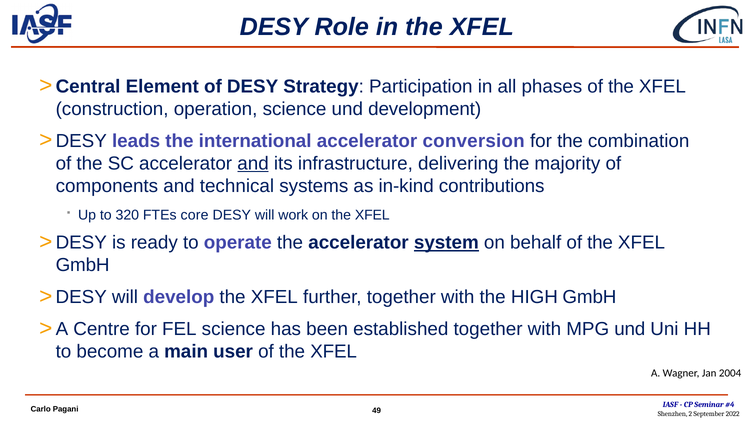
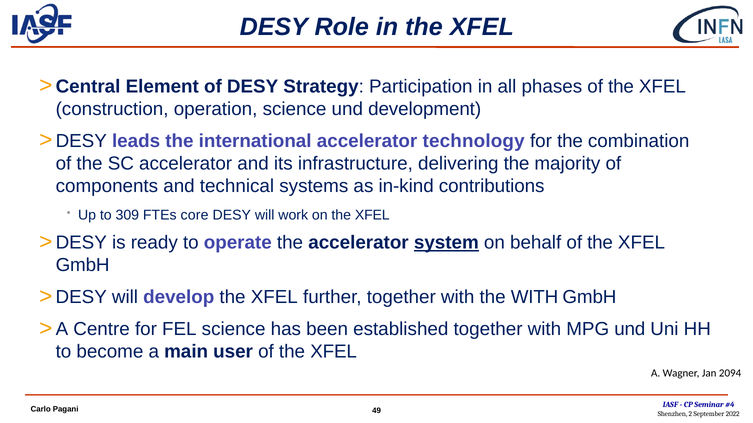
conversion: conversion -> technology (474, 141)
and underline: present -> none (253, 164)
320: 320 -> 309 (127, 215)
the HIGH: HIGH -> WITH (535, 298)
2004: 2004 -> 2094 (730, 374)
